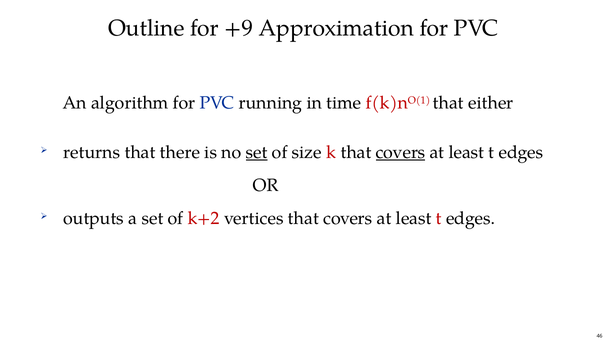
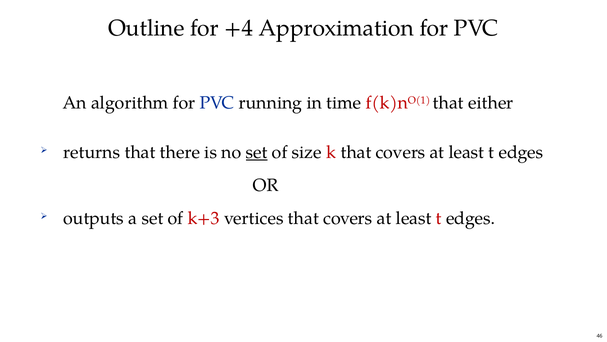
+9: +9 -> +4 (239, 28)
covers underline: present -> none (401, 152)
k+2: k+2 -> k+3 (204, 218)
